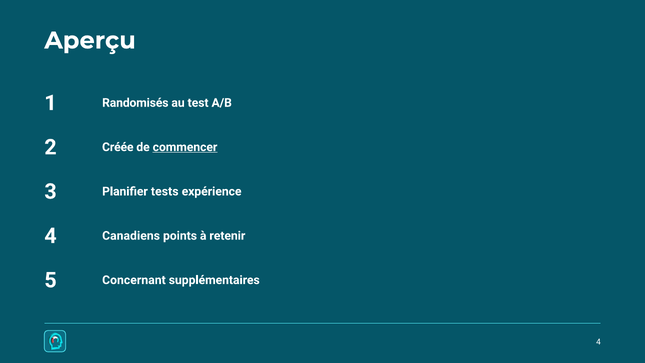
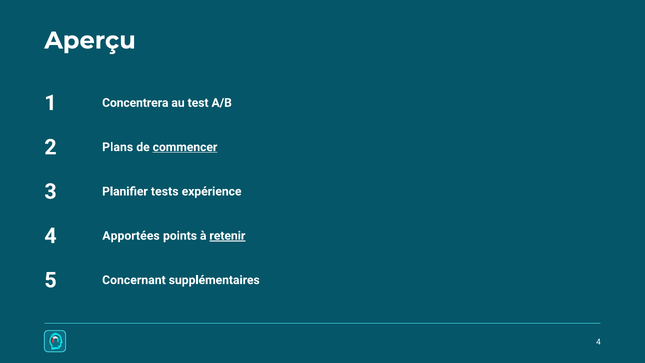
Randomisés: Randomisés -> Concentrera (135, 103)
Créée: Créée -> Plans (118, 147)
Canadiens: Canadiens -> Apportées (131, 236)
retenir underline: none -> present (227, 236)
